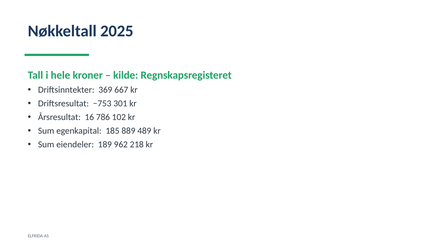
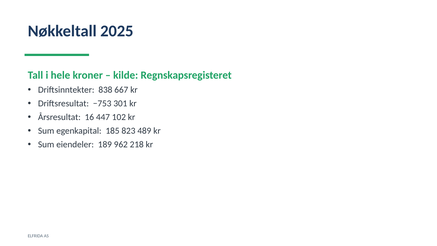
369: 369 -> 838 (105, 90)
786: 786 -> 447 (103, 117)
889: 889 -> 823 (128, 131)
